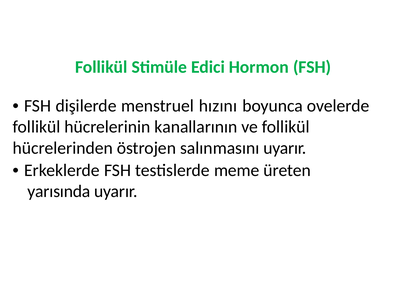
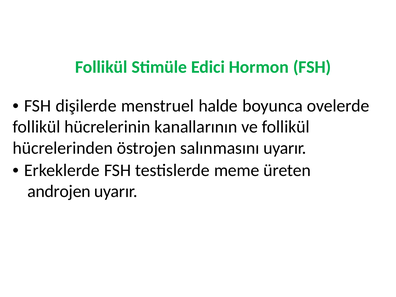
hızını: hızını -> halde (218, 106)
yarısında: yarısında -> androjen (59, 191)
